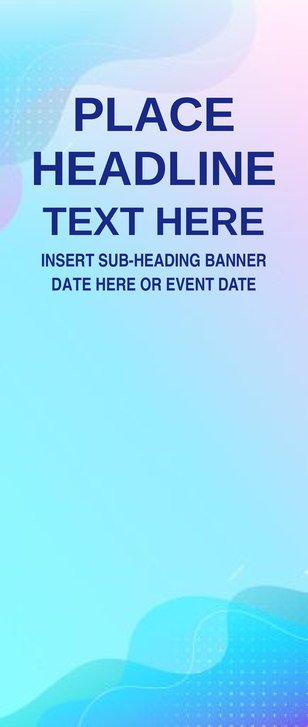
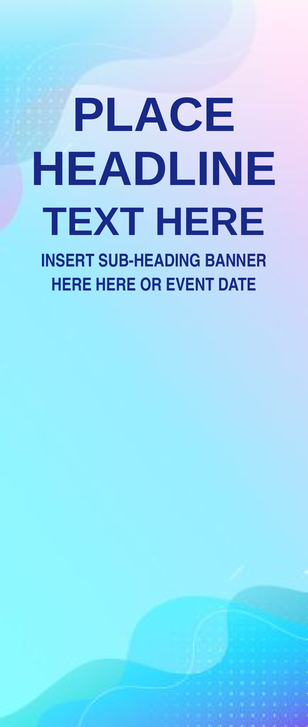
DATE: DATE -> HERE (72, 285)
